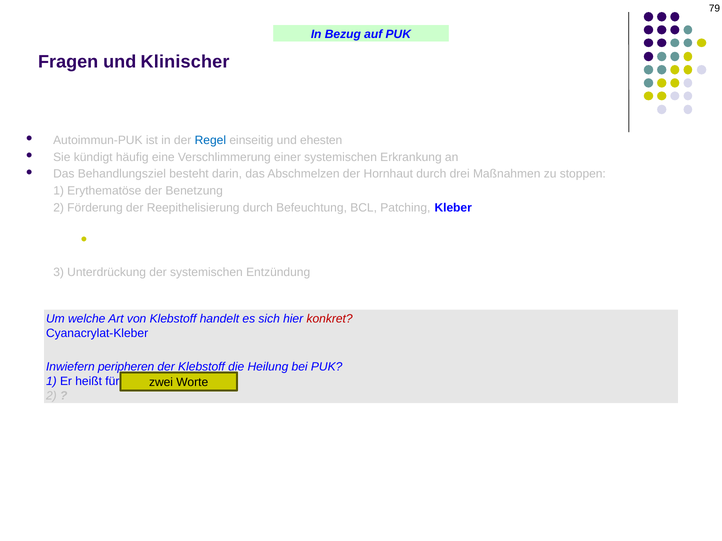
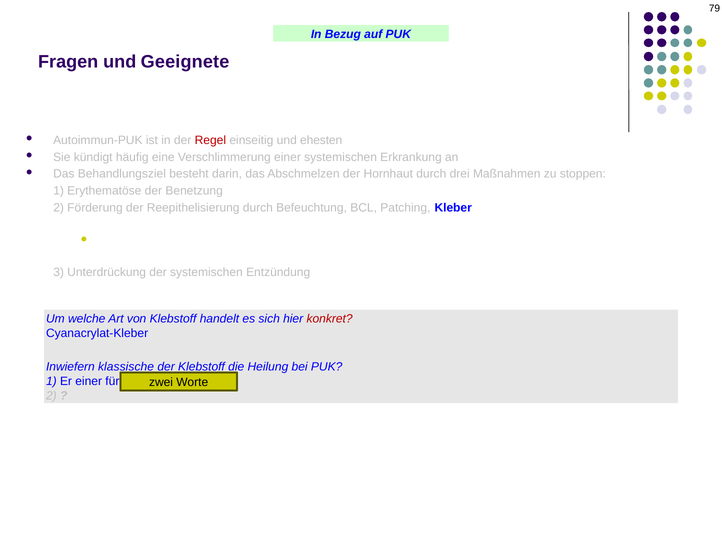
Klinischer: Klinischer -> Geeignete (185, 62)
Regel colour: blue -> red (210, 140)
peripheren: peripheren -> klassische (126, 367)
Er heißt: heißt -> einer (89, 382)
